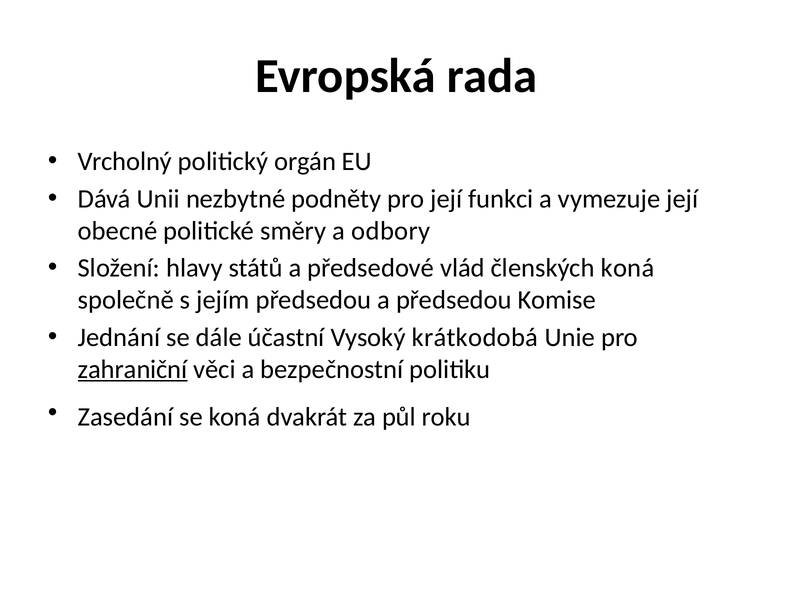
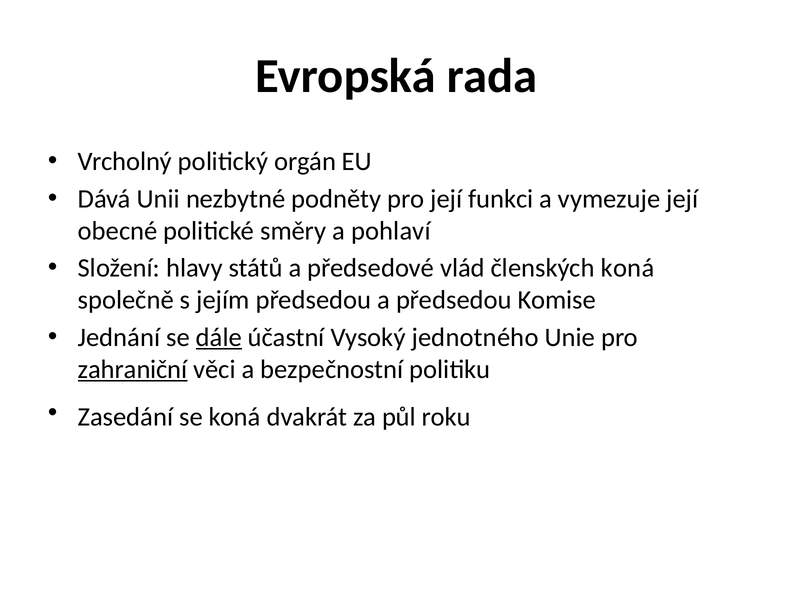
odbory: odbory -> pohlaví (391, 231)
dále underline: none -> present (219, 337)
krátkodobá: krátkodobá -> jednotného (475, 337)
